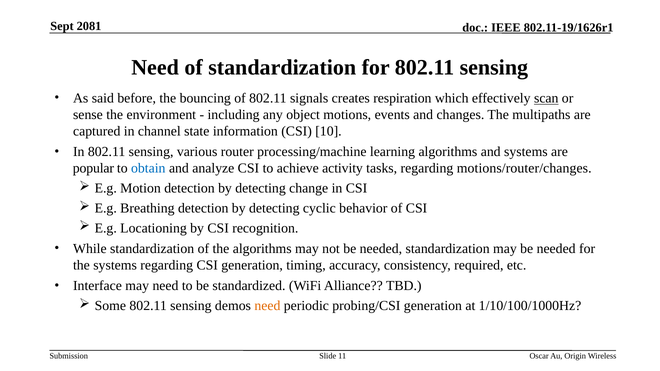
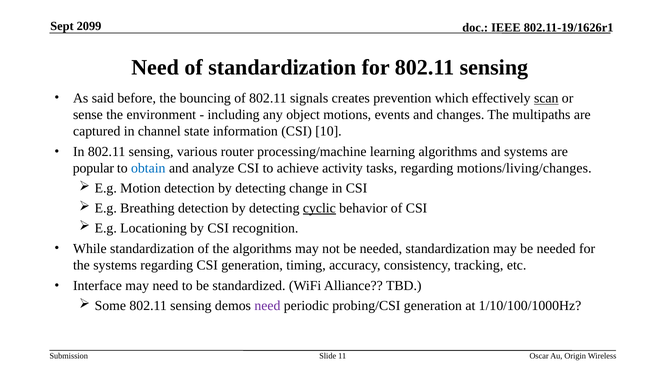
2081: 2081 -> 2099 (89, 26)
respiration: respiration -> prevention (402, 98)
motions/router/changes: motions/router/changes -> motions/living/changes (524, 168)
cyclic underline: none -> present (319, 208)
required: required -> tracking (479, 265)
need colour: orange -> purple (267, 306)
